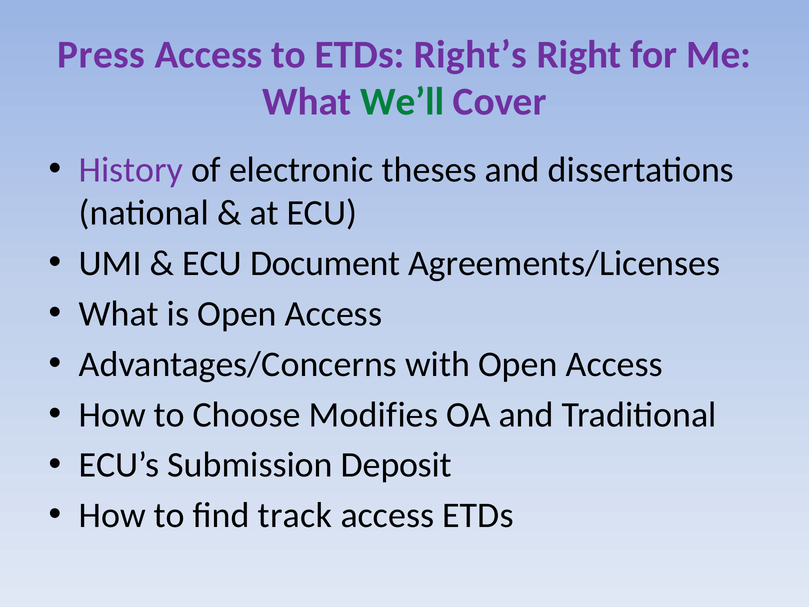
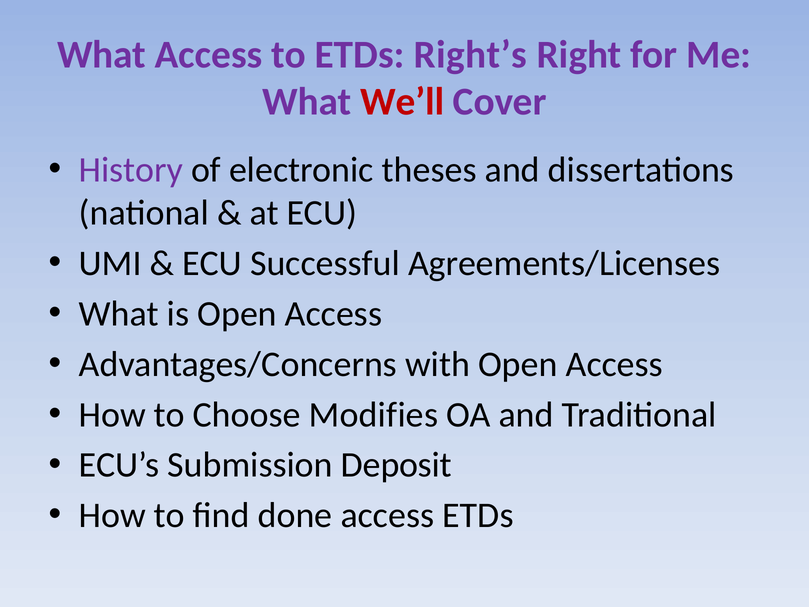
Press: Press -> What (102, 55)
We’ll colour: green -> red (402, 102)
Document: Document -> Successful (325, 263)
track: track -> done (295, 515)
